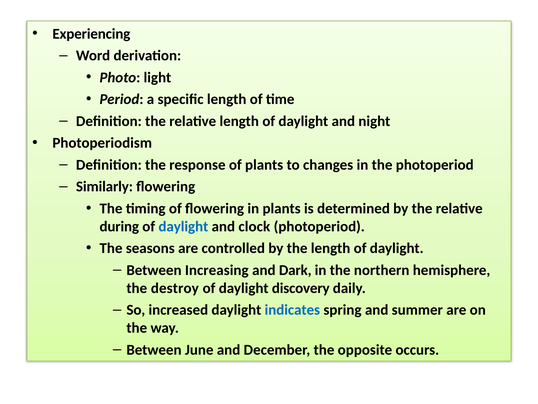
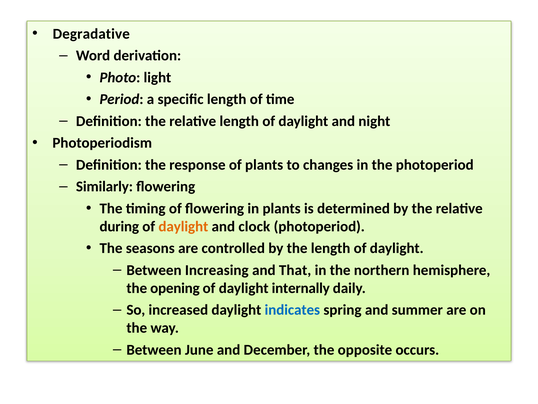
Experiencing: Experiencing -> Degradative (91, 34)
daylight colour: blue -> orange (183, 226)
Dark: Dark -> That (295, 270)
destroy: destroy -> opening (175, 288)
discovery: discovery -> internally (301, 288)
